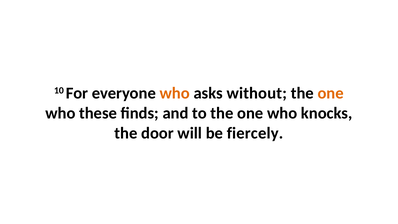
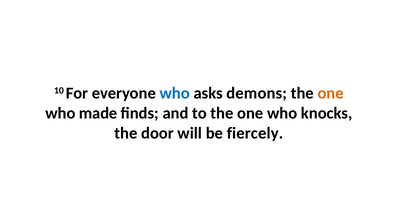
who colour: orange -> blue (175, 93)
without: without -> demons (257, 93)
these: these -> made (98, 113)
